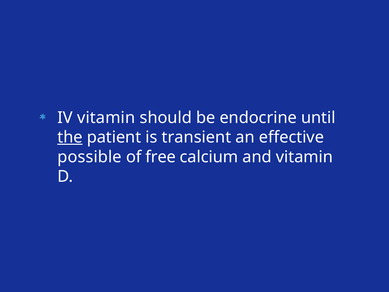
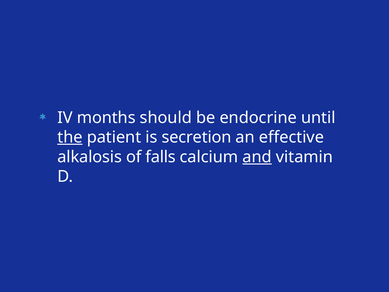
IV vitamin: vitamin -> months (106, 118)
transient: transient -> secretion (197, 137)
possible: possible -> alkalosis (90, 157)
free: free -> falls (161, 157)
and underline: none -> present (257, 157)
